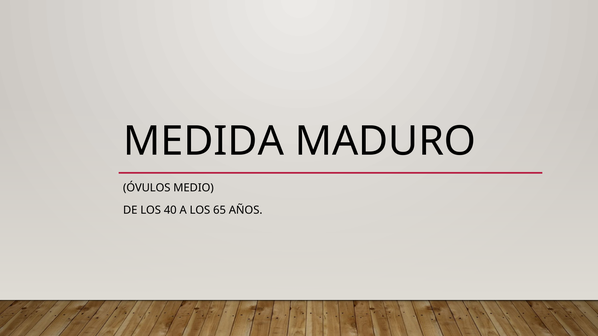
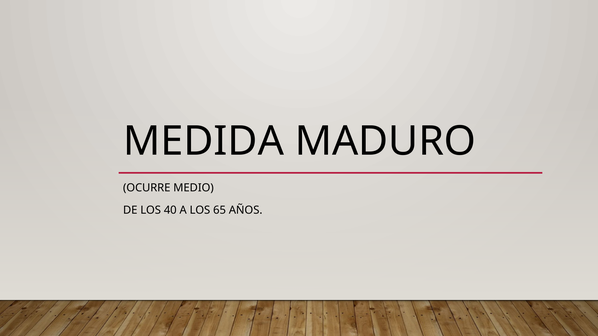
ÓVULOS: ÓVULOS -> OCURRE (147, 188)
